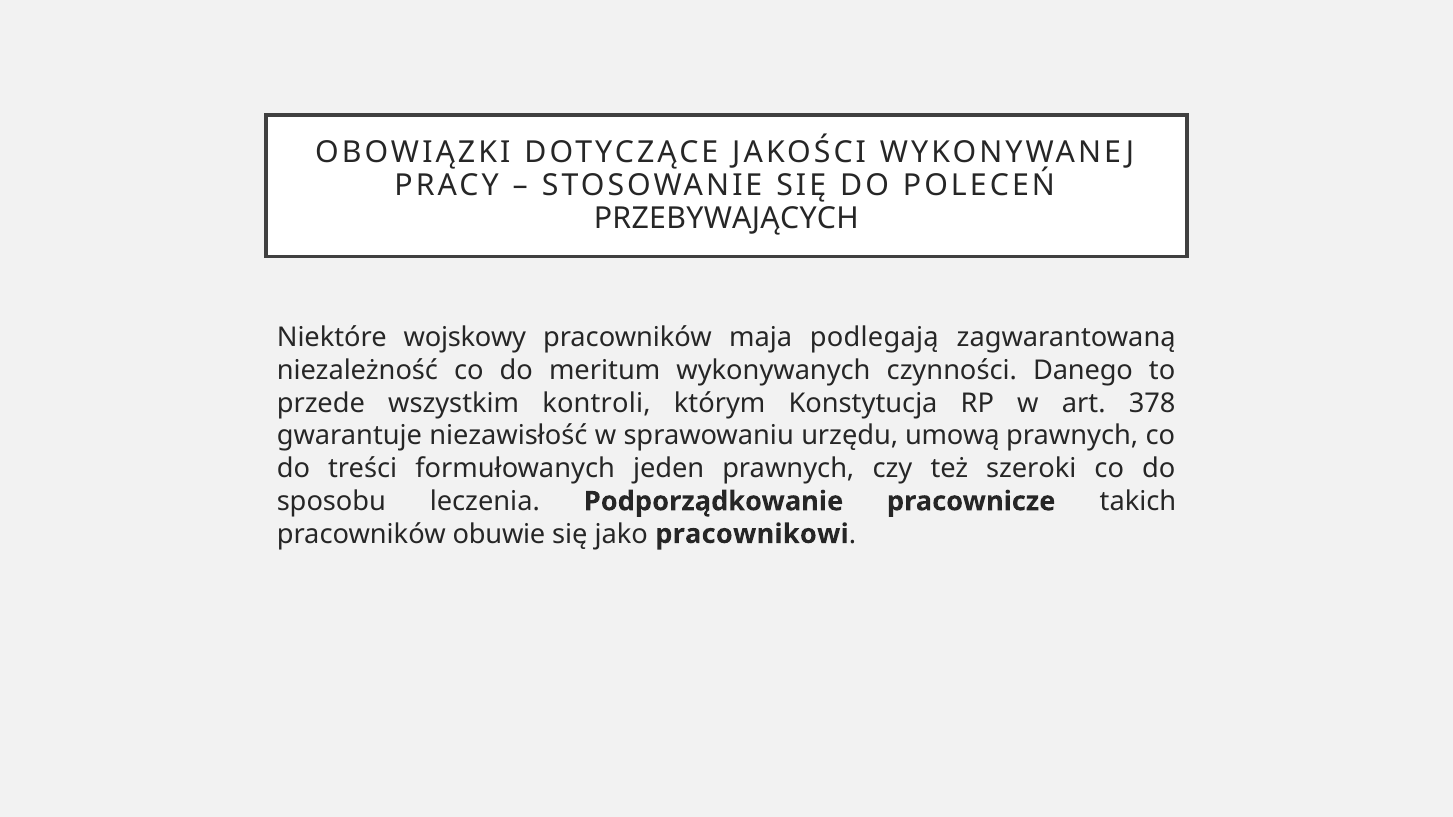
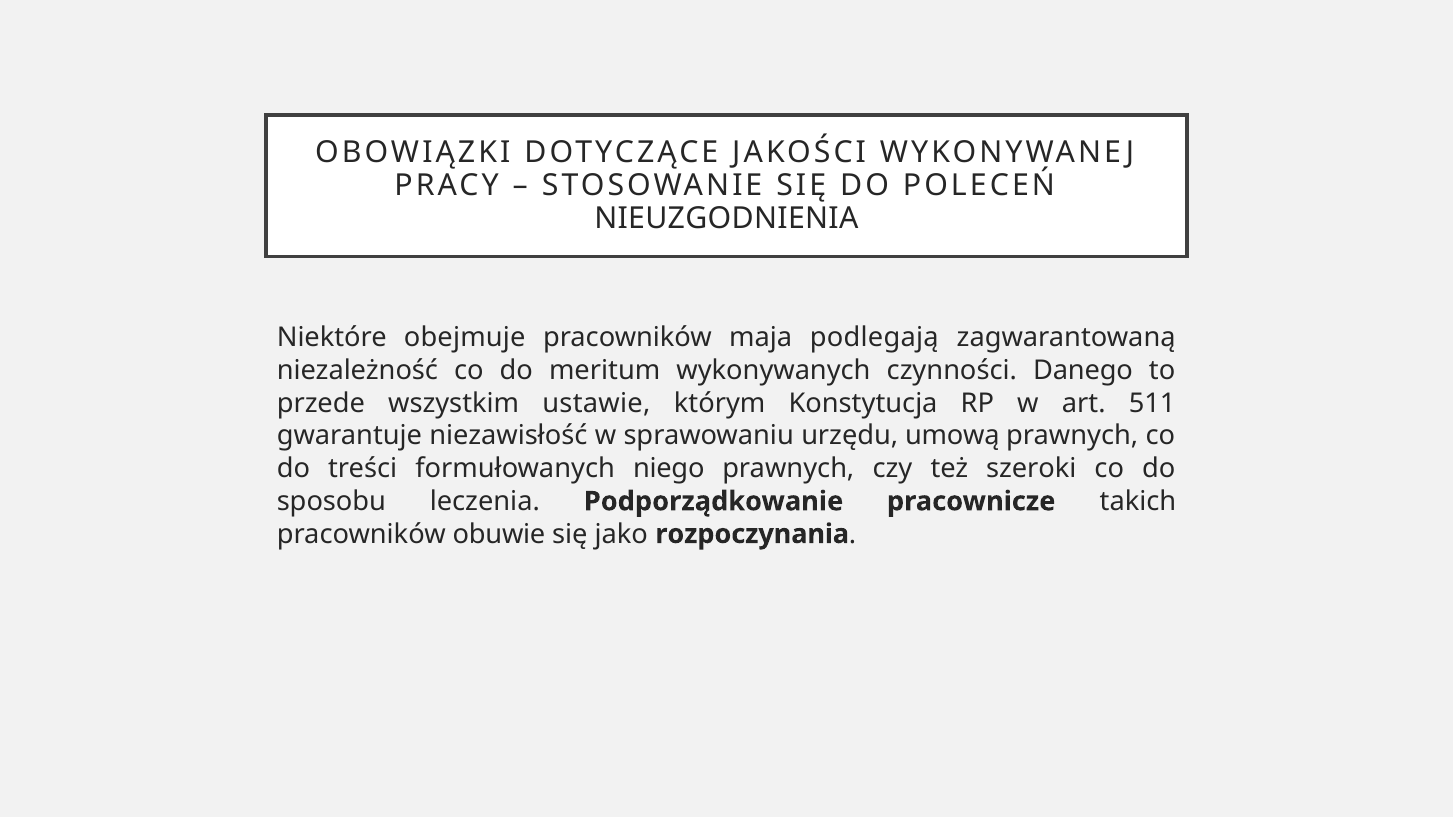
PRZEBYWAJĄCYCH: PRZEBYWAJĄCYCH -> NIEUZGODNIENIA (726, 218)
wojskowy: wojskowy -> obejmuje (465, 338)
kontroli: kontroli -> ustawie (596, 403)
378: 378 -> 511 (1152, 403)
jeden: jeden -> niego (669, 469)
pracownikowi: pracownikowi -> rozpoczynania (752, 534)
